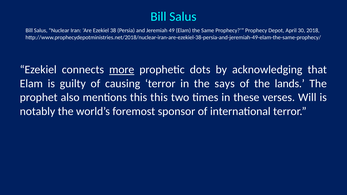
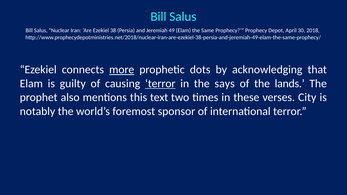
terror underline: none -> present (160, 84)
this this: this -> text (159, 98)
Will: Will -> City (307, 98)
